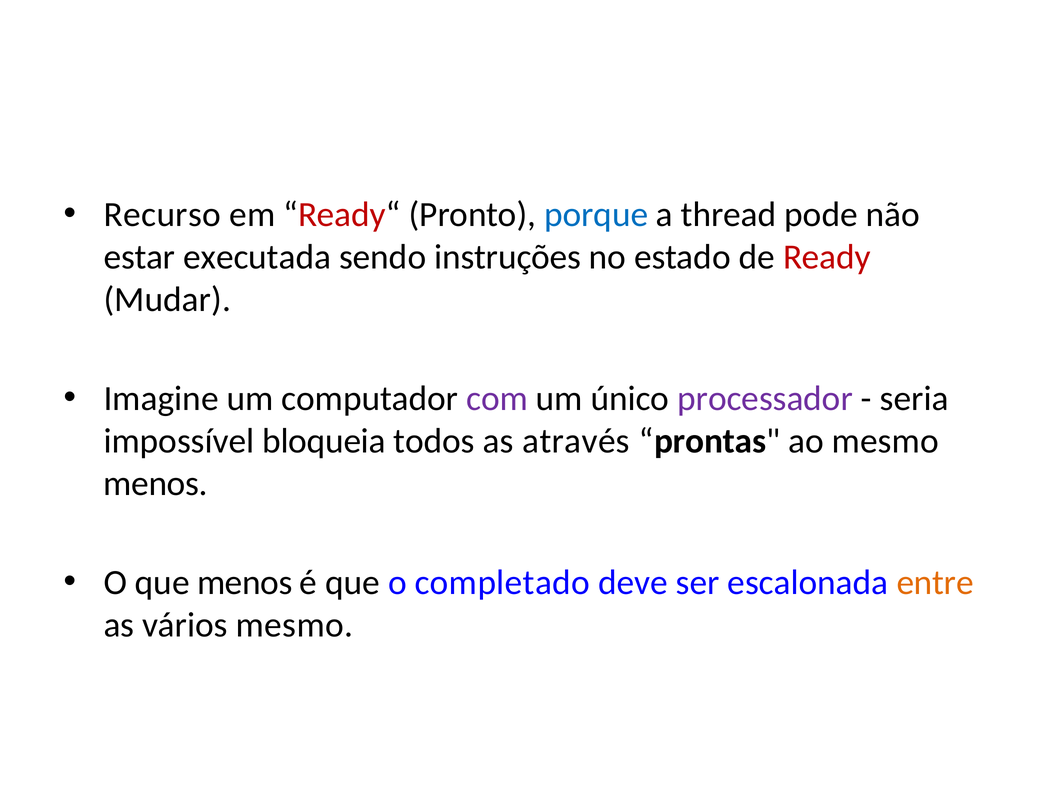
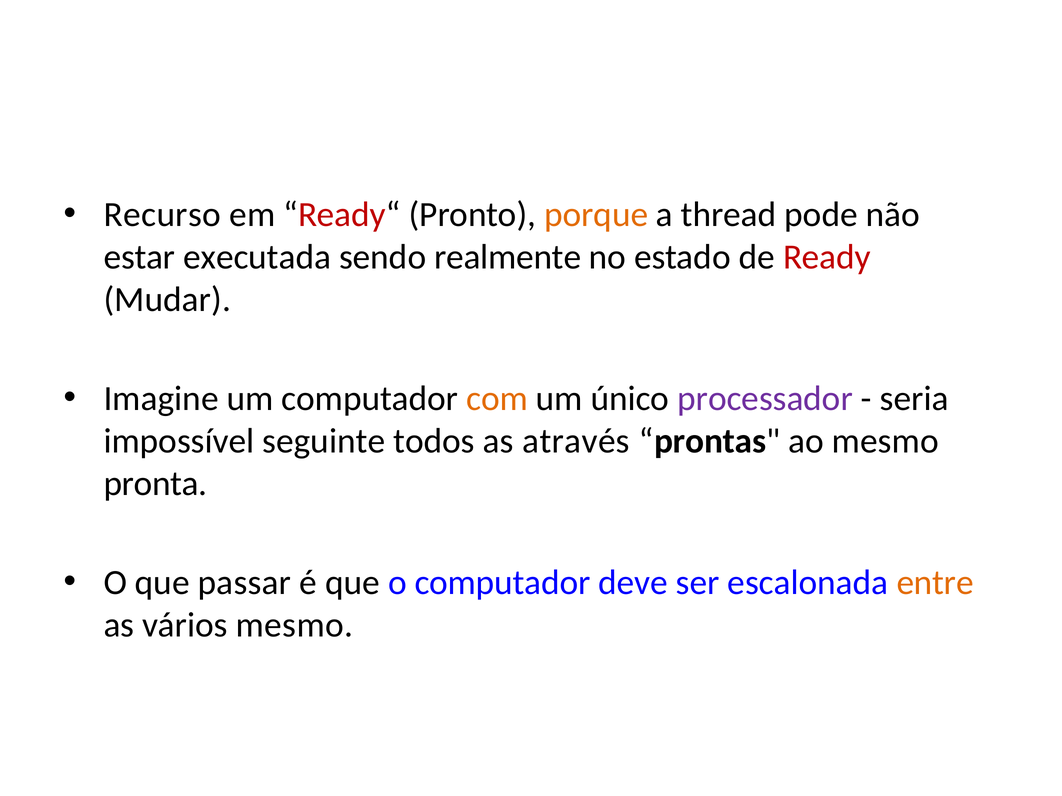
porque colour: blue -> orange (596, 215)
instruções: instruções -> realmente (508, 257)
com colour: purple -> orange (497, 399)
bloqueia: bloqueia -> seguinte (324, 441)
menos: menos -> pronta (155, 484)
que menos: menos -> passar (244, 583)
o completado: completado -> computador (503, 583)
